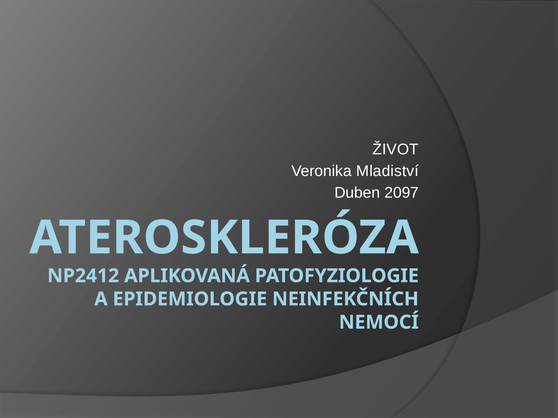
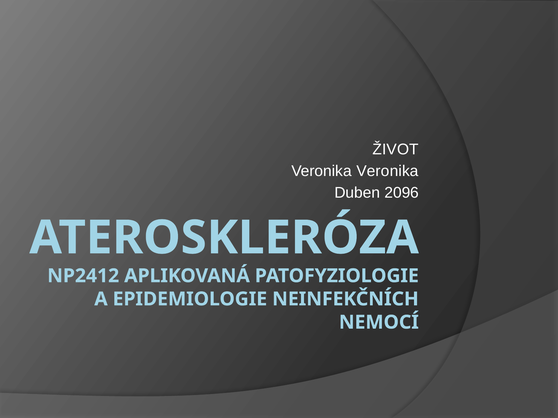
Veronika Mladiství: Mladiství -> Veronika (387, 171)
2097: 2097 -> 2096 (402, 193)
